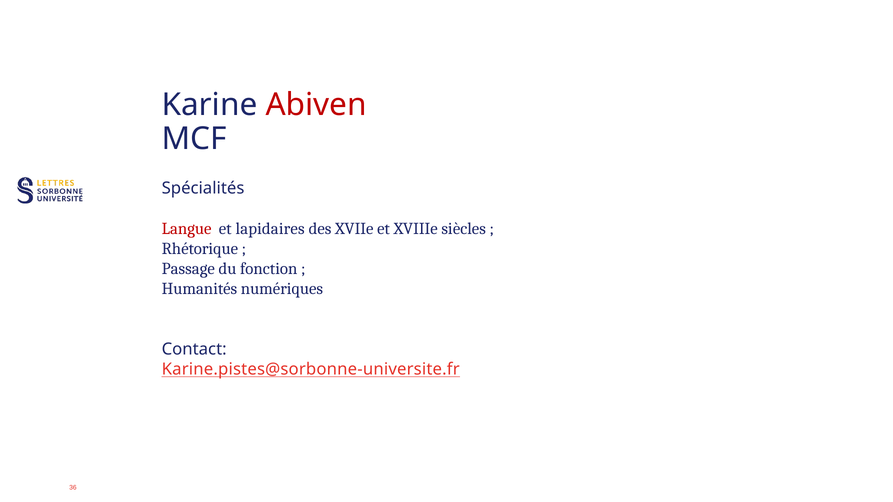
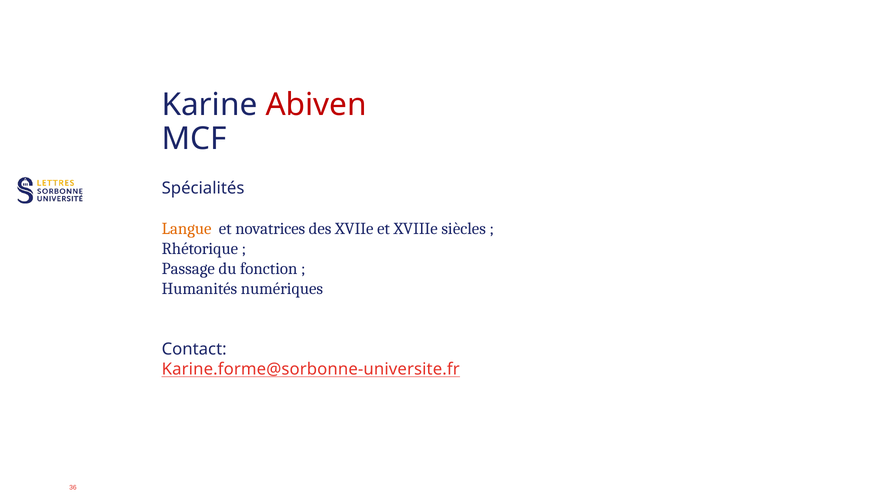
Langue colour: red -> orange (187, 229)
lapidaires: lapidaires -> novatrices (270, 229)
Karine.pistes@sorbonne-universite.fr: Karine.pistes@sorbonne-universite.fr -> Karine.forme@sorbonne-universite.fr (311, 369)
